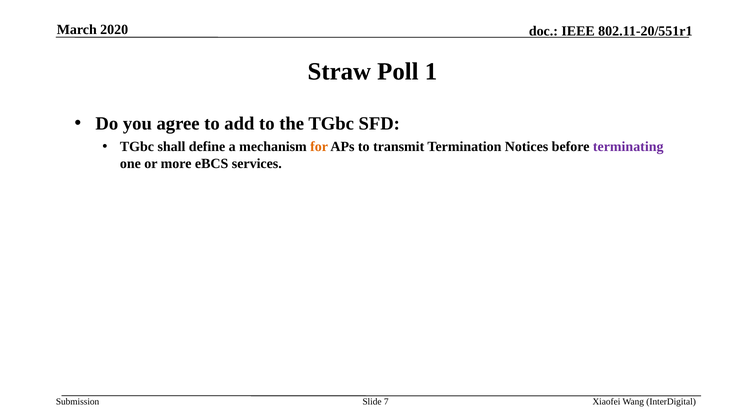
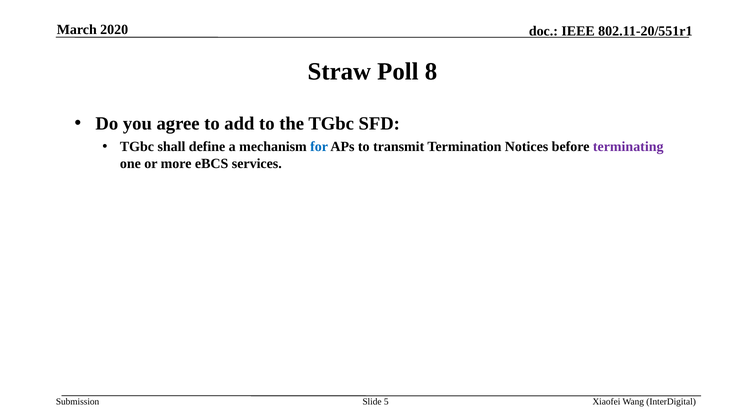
1: 1 -> 8 (431, 71)
for colour: orange -> blue (319, 147)
7: 7 -> 5 (386, 402)
